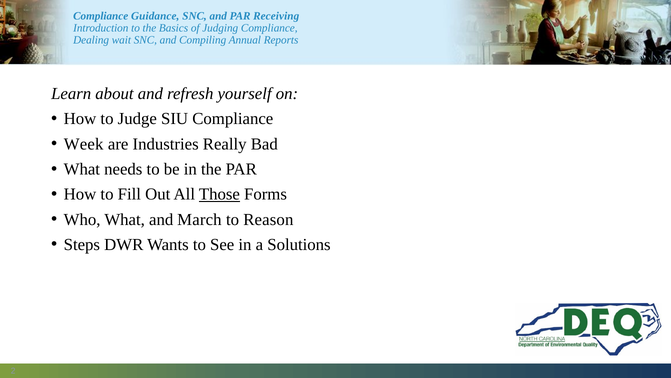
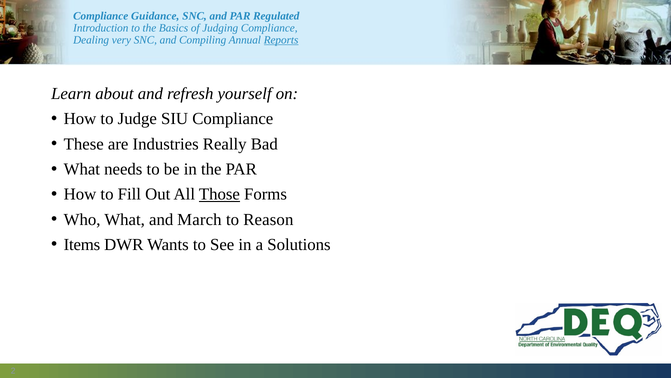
Receiving: Receiving -> Regulated (276, 16)
wait: wait -> very (121, 40)
Reports underline: none -> present (281, 40)
Week: Week -> These (84, 144)
Steps: Steps -> Items (82, 244)
